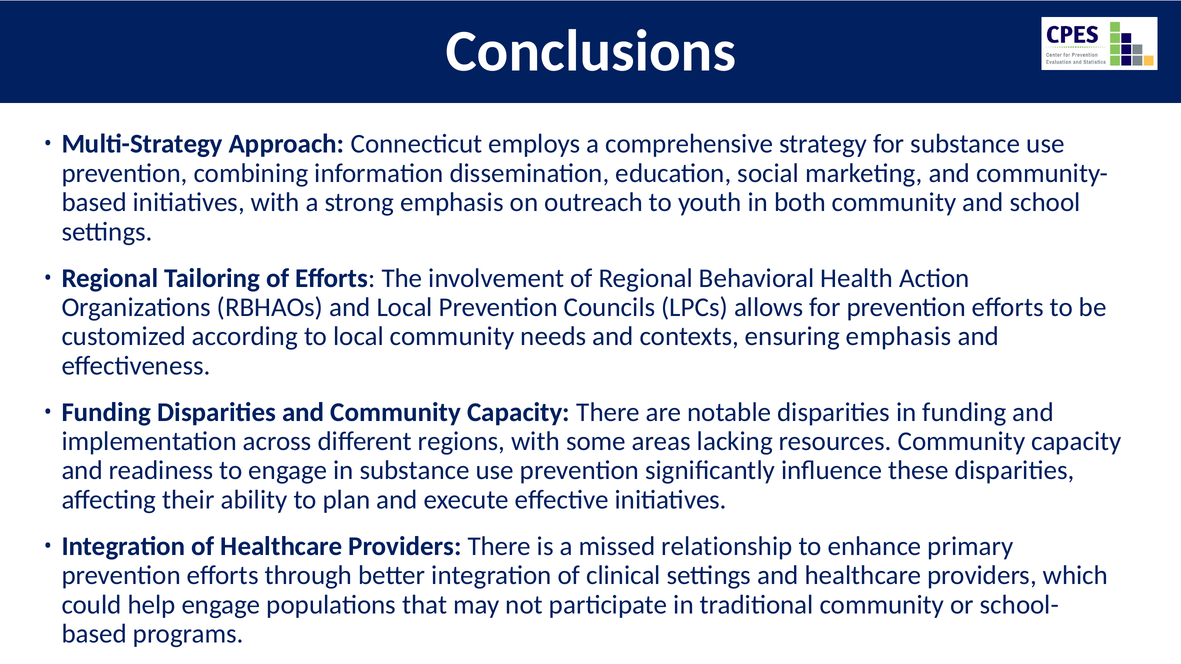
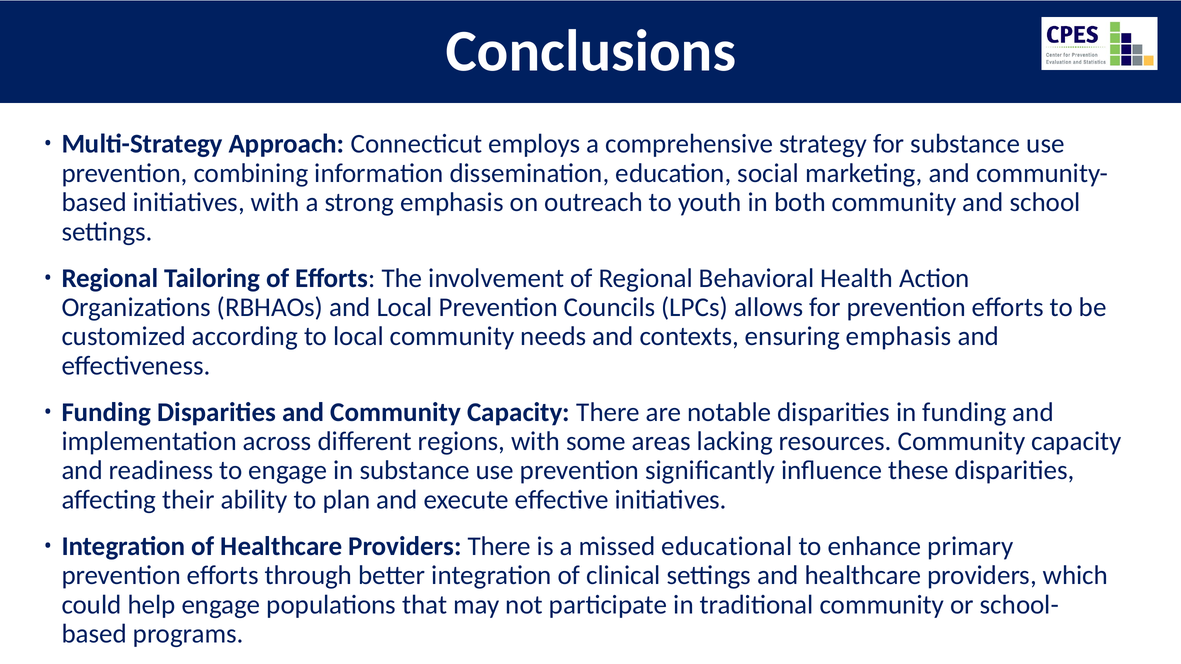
relationship: relationship -> educational (727, 546)
